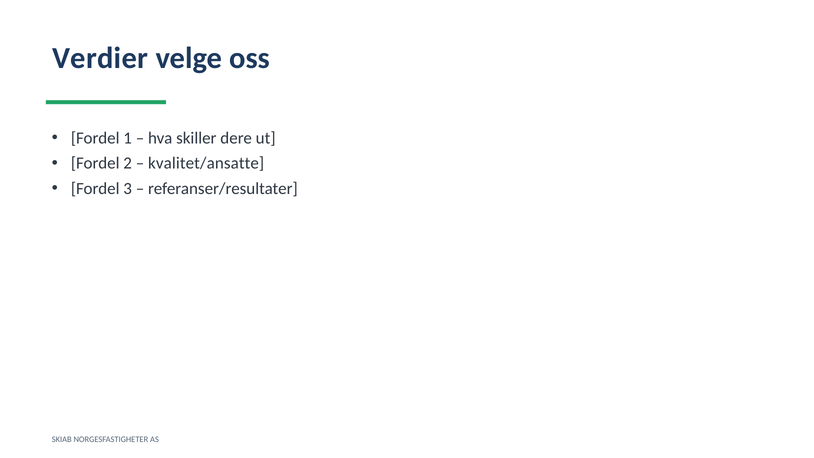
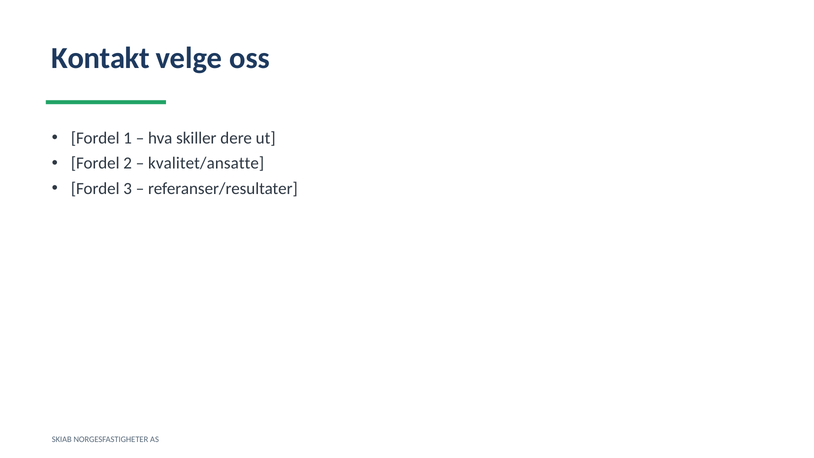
Verdier: Verdier -> Kontakt (100, 58)
